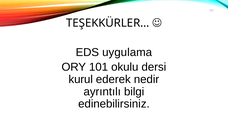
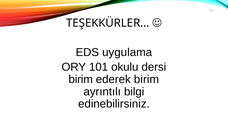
kurul: kurul -> birim (81, 79)
ederek nedir: nedir -> birim (146, 79)
